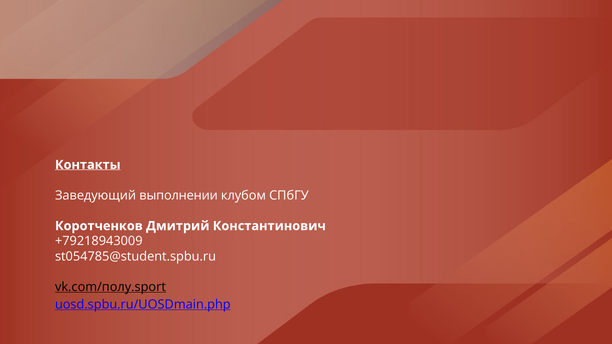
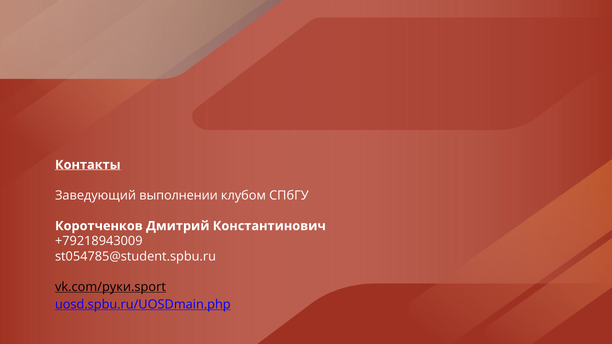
vk.com/полу.sport: vk.com/полу.sport -> vk.com/руки.sport (110, 287)
